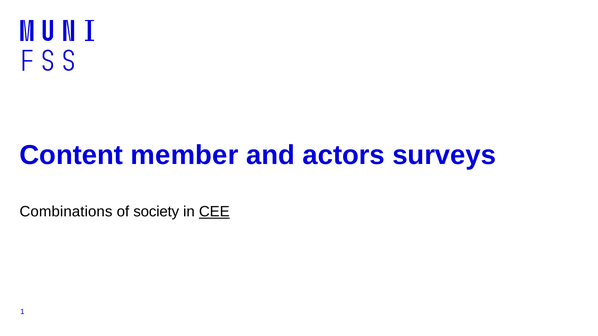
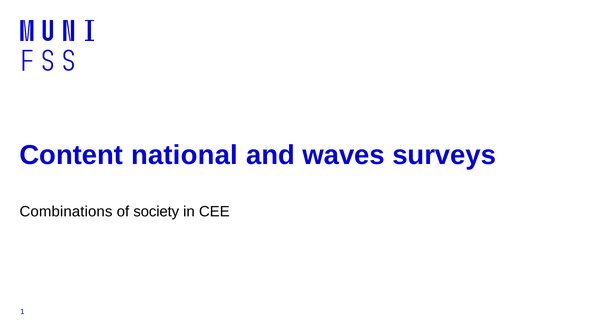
member: member -> national (184, 155)
actors: actors -> waves (344, 155)
CEE underline: present -> none (214, 212)
